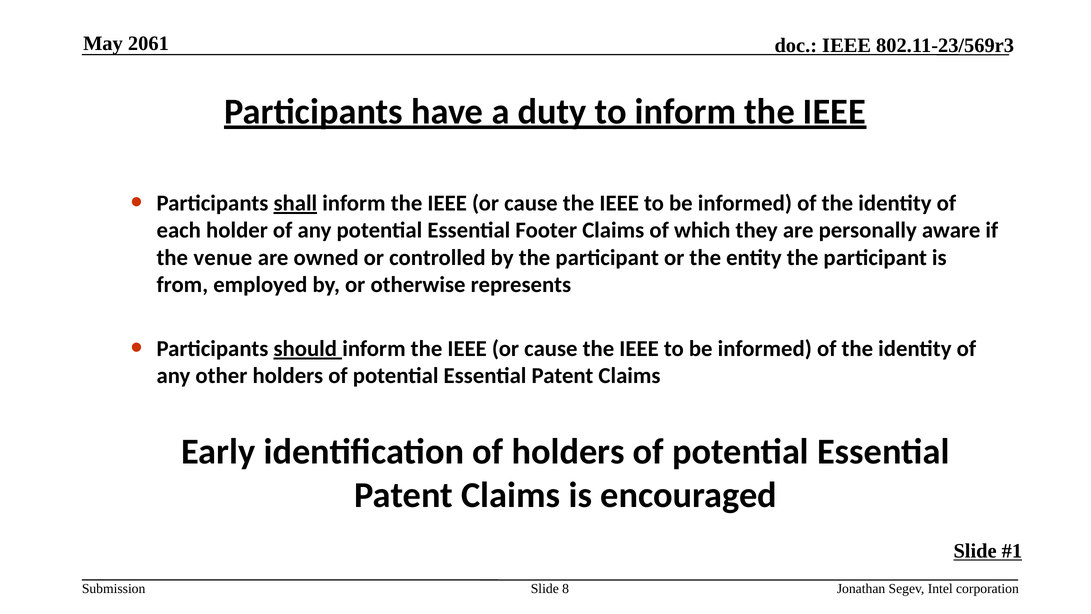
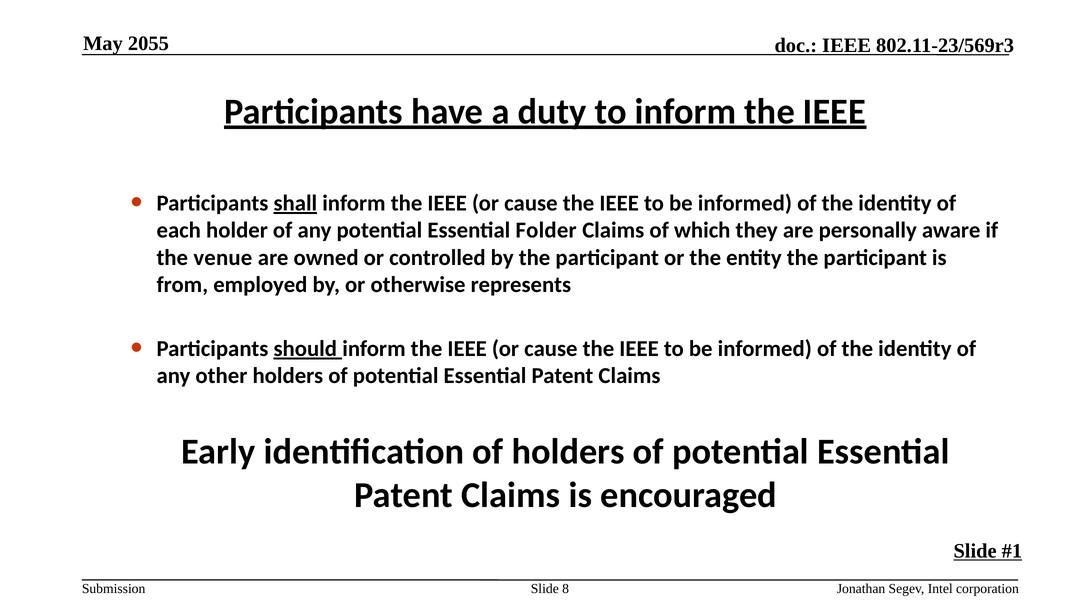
2061: 2061 -> 2055 (148, 43)
Footer: Footer -> Folder (546, 230)
